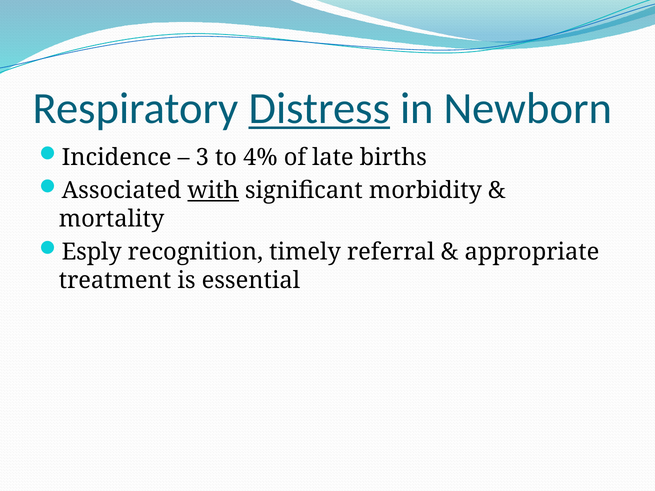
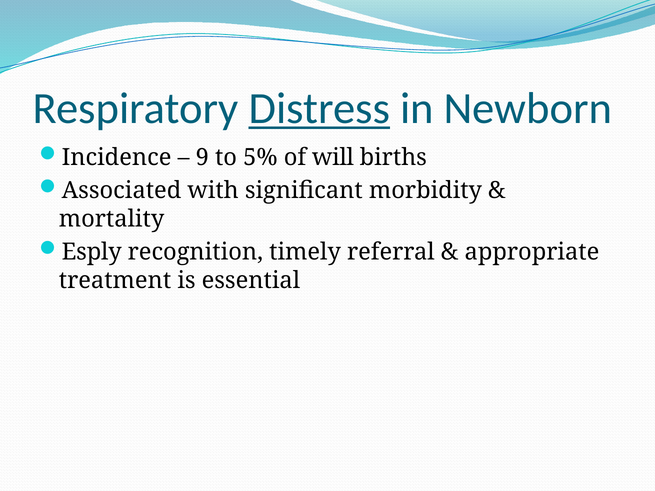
3: 3 -> 9 (202, 158)
4%: 4% -> 5% (260, 158)
late: late -> will (333, 158)
with underline: present -> none (213, 191)
